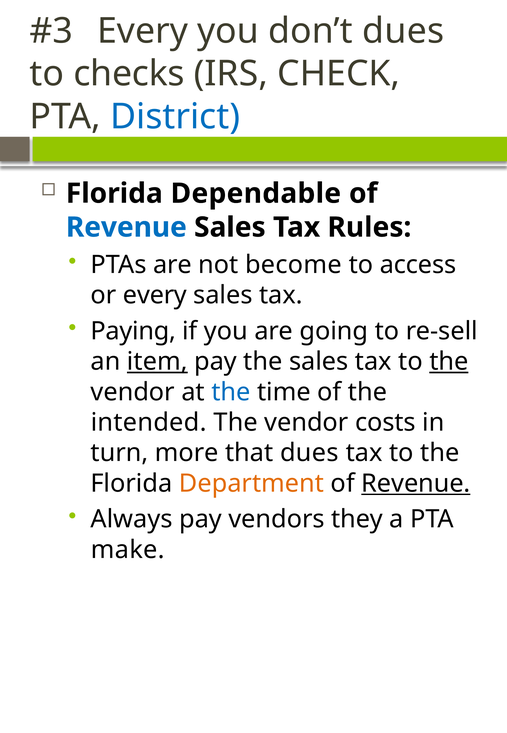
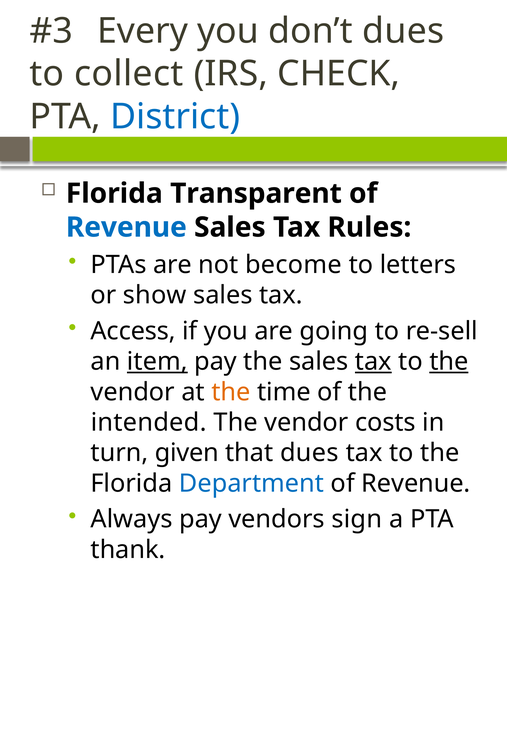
checks: checks -> collect (129, 74)
Dependable: Dependable -> Transparent (256, 193)
access: access -> letters (418, 264)
or every: every -> show (155, 295)
Paying: Paying -> Access (133, 331)
tax underline: none -> present (373, 361)
the colour: blue -> orange (231, 392)
more: more -> given (187, 453)
Department colour: orange -> blue (252, 483)
Revenue underline: present -> none (416, 483)
they: they -> sign (357, 519)
make: make -> thank (128, 549)
